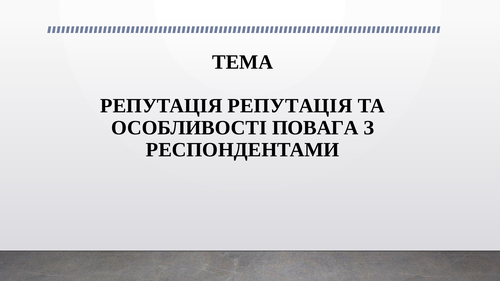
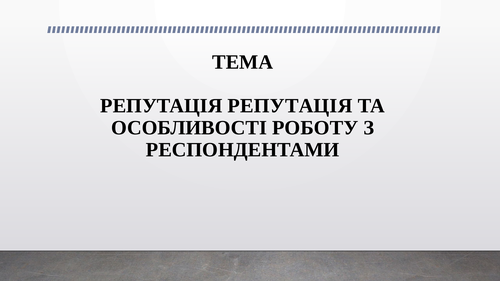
ПОВАГА: ПОВАГА -> РОБОТУ (315, 128)
